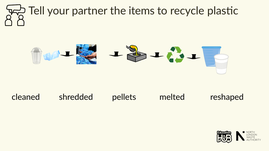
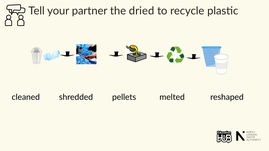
items: items -> dried (142, 11)
